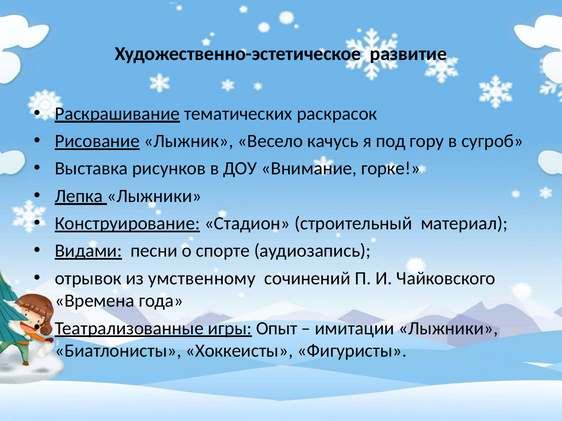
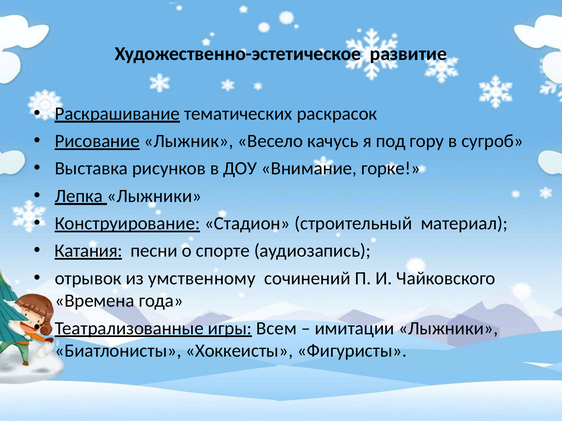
Видами: Видами -> Катания (88, 251)
Опыт: Опыт -> Всем (276, 329)
